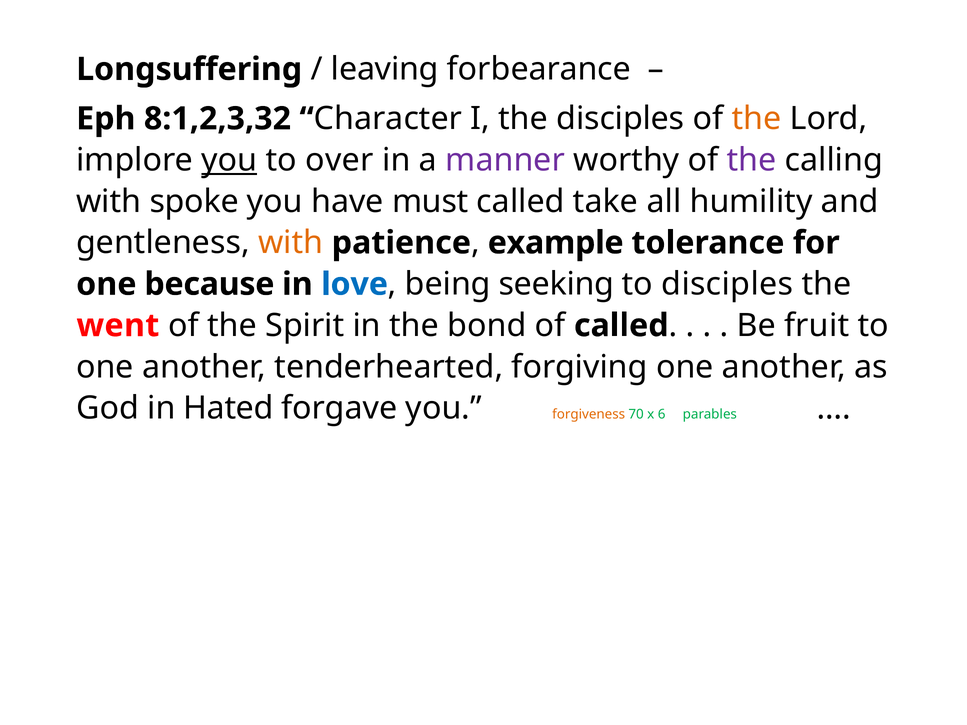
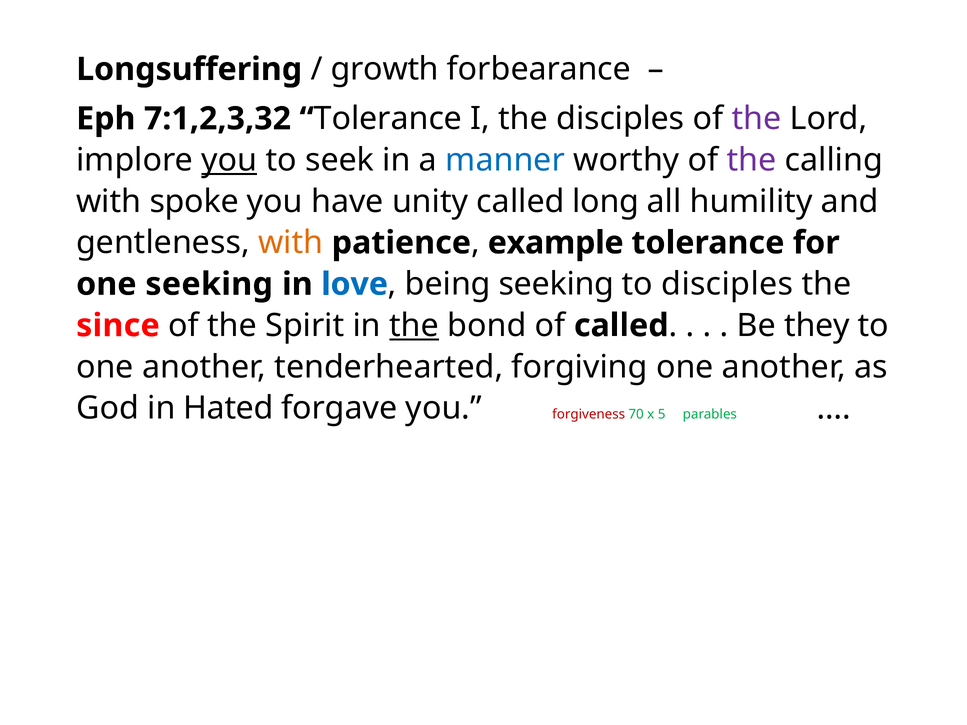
leaving: leaving -> growth (385, 69)
8:1,2,3,32: 8:1,2,3,32 -> 7:1,2,3,32 (217, 119)
Character: Character -> Tolerance (388, 119)
the colour: orange -> purple (756, 119)
over: over -> seek (340, 160)
manner colour: purple -> blue (505, 160)
must: must -> unity (430, 201)
take: take -> long (606, 201)
one because: because -> seeking (209, 284)
went: went -> since (118, 326)
the underline: none -> present (414, 326)
fruit: fruit -> they (817, 326)
forgiveness colour: orange -> red (589, 415)
6: 6 -> 5 (662, 415)
